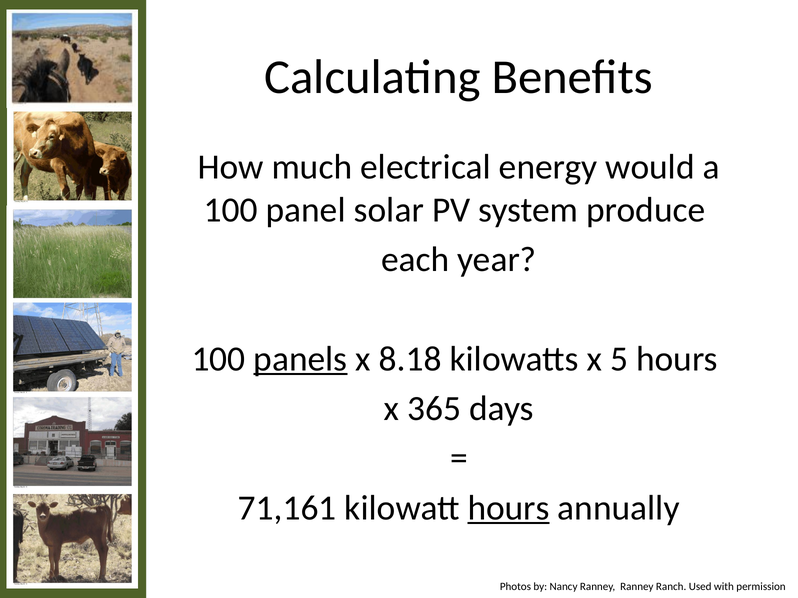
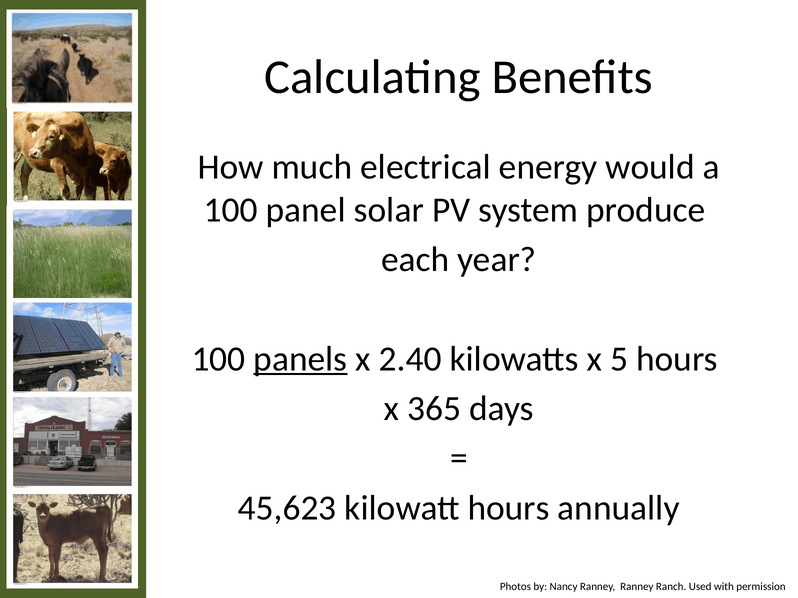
8.18: 8.18 -> 2.40 (410, 359)
71,161: 71,161 -> 45,623 (287, 508)
hours underline: present -> none (509, 508)
